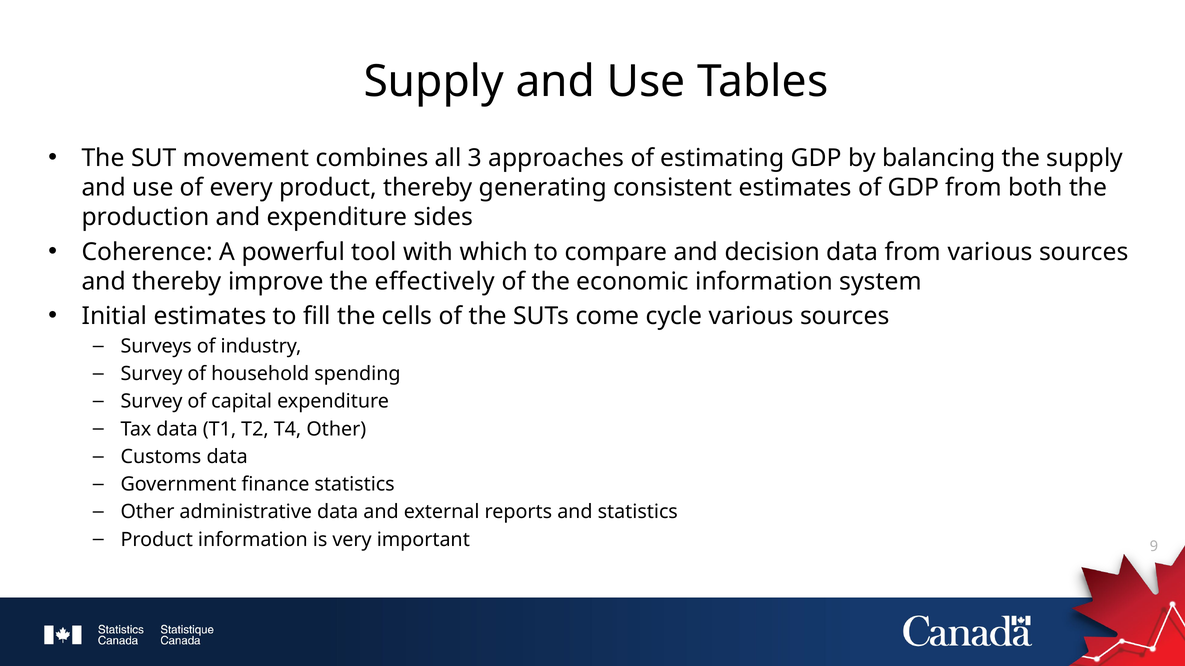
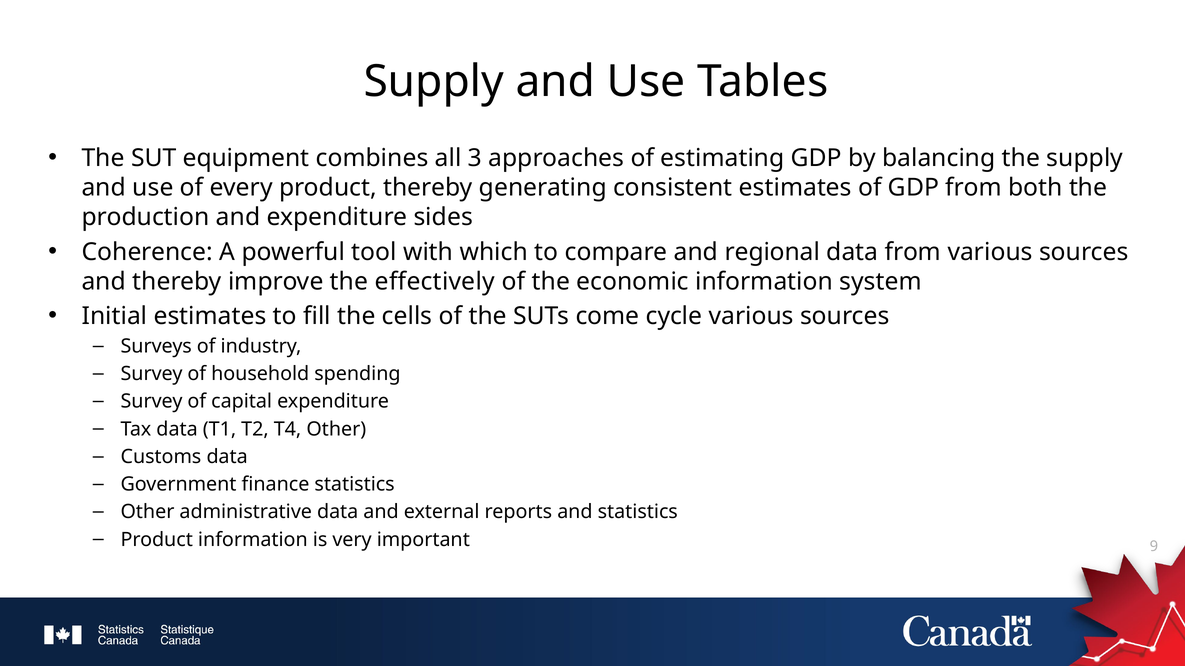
movement: movement -> equipment (246, 158)
decision: decision -> regional (772, 252)
